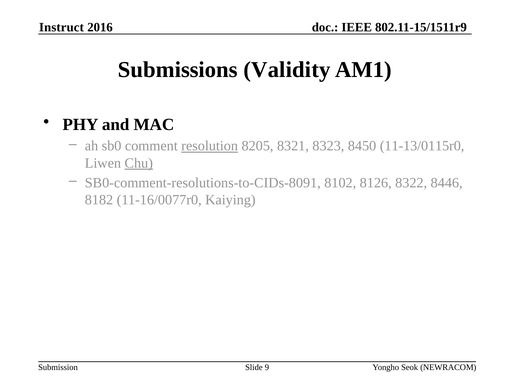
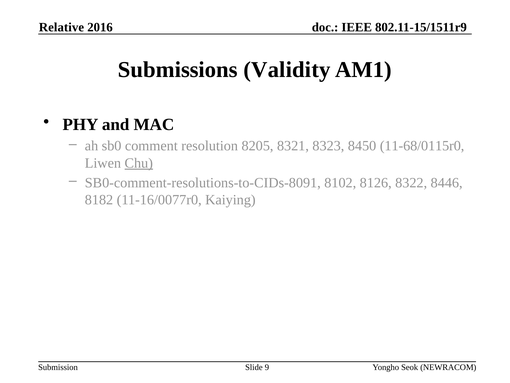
Instruct: Instruct -> Relative (61, 27)
resolution underline: present -> none (210, 146)
11-13/0115r0: 11-13/0115r0 -> 11-68/0115r0 (422, 146)
